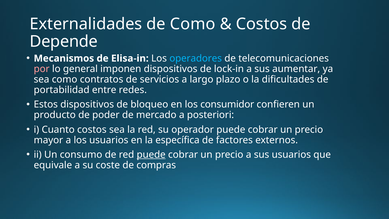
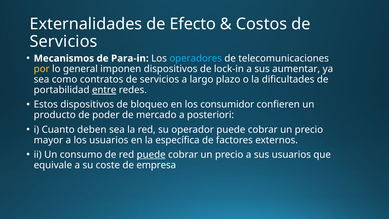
de Como: Como -> Efecto (193, 24)
Depende: Depende -> Servicios (64, 41)
Elisa-in: Elisa-in -> Para-in (130, 58)
por colour: pink -> yellow (42, 69)
entre underline: none -> present (104, 90)
Cuanto costos: costos -> deben (92, 129)
compras: compras -> empresa (156, 165)
